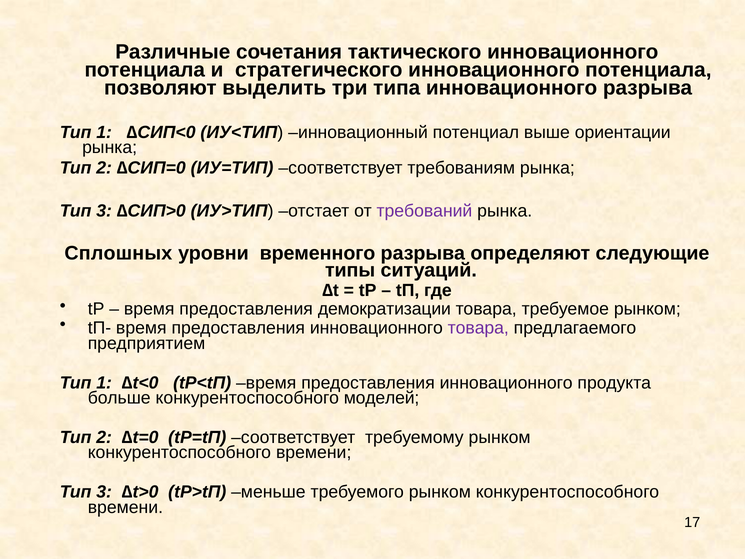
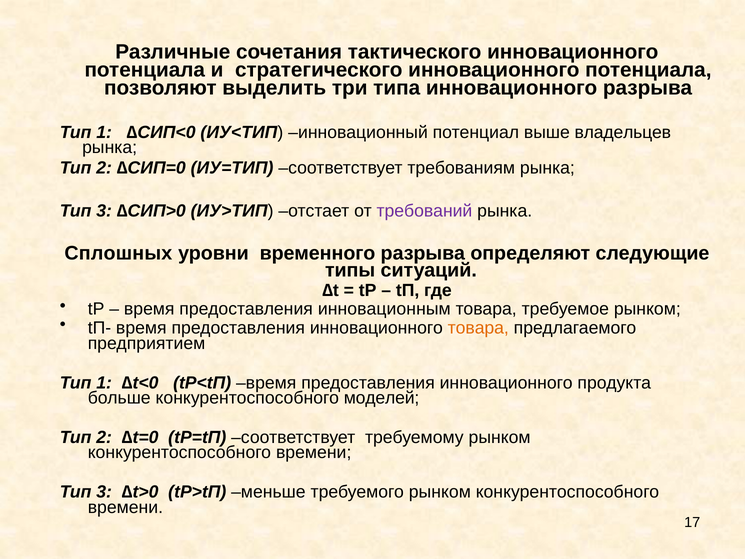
ориентации: ориентации -> владельцев (623, 132)
демократизации: демократизации -> инновационным (384, 309)
товара colour: purple -> orange (478, 328)
